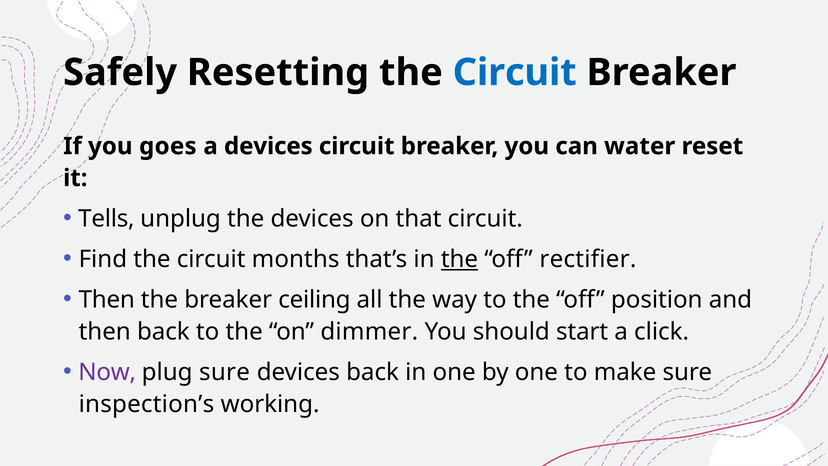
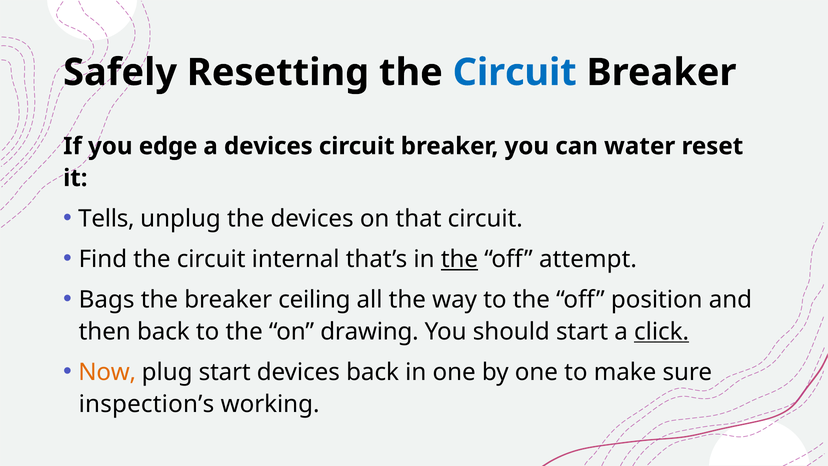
goes: goes -> edge (168, 146)
months: months -> internal (296, 259)
rectifier: rectifier -> attempt (588, 259)
Then: Then -> Bags (107, 300)
dimmer: dimmer -> drawing (370, 331)
click underline: none -> present (662, 331)
Now colour: purple -> orange (107, 372)
plug sure: sure -> start (225, 372)
